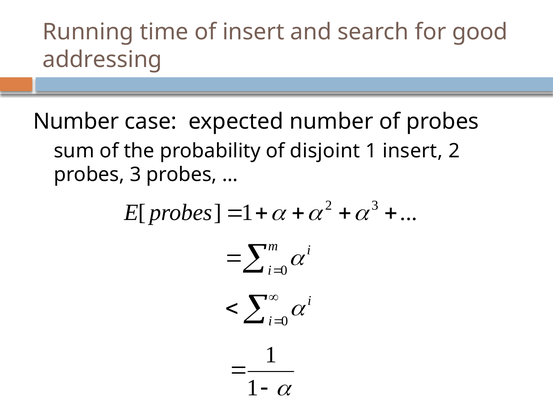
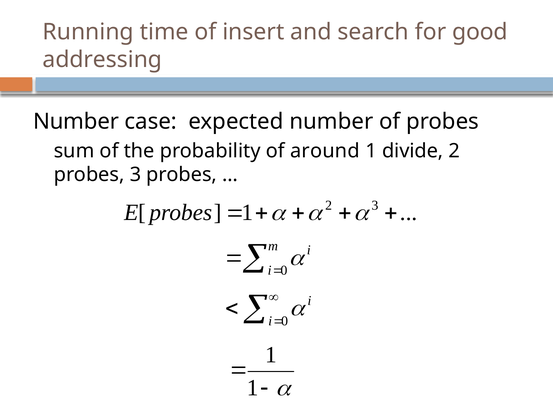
disjoint: disjoint -> around (325, 151)
1 insert: insert -> divide (413, 151)
